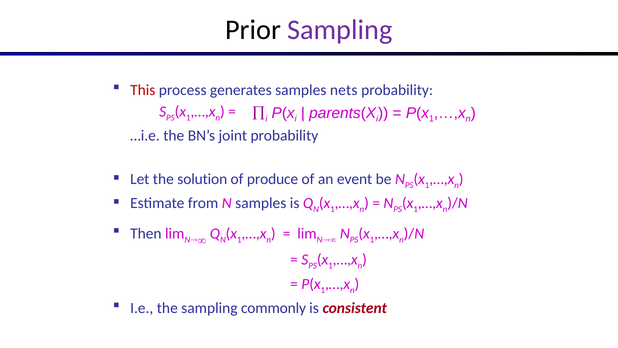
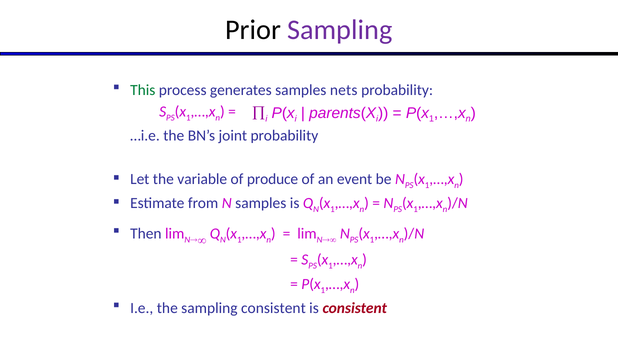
This colour: red -> green (143, 90)
solution: solution -> variable (202, 179)
sampling commonly: commonly -> consistent (273, 308)
